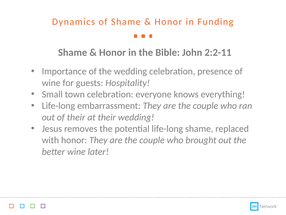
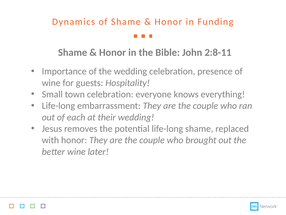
2:2-11: 2:2-11 -> 2:8-11 (218, 52)
of their: their -> each (76, 117)
